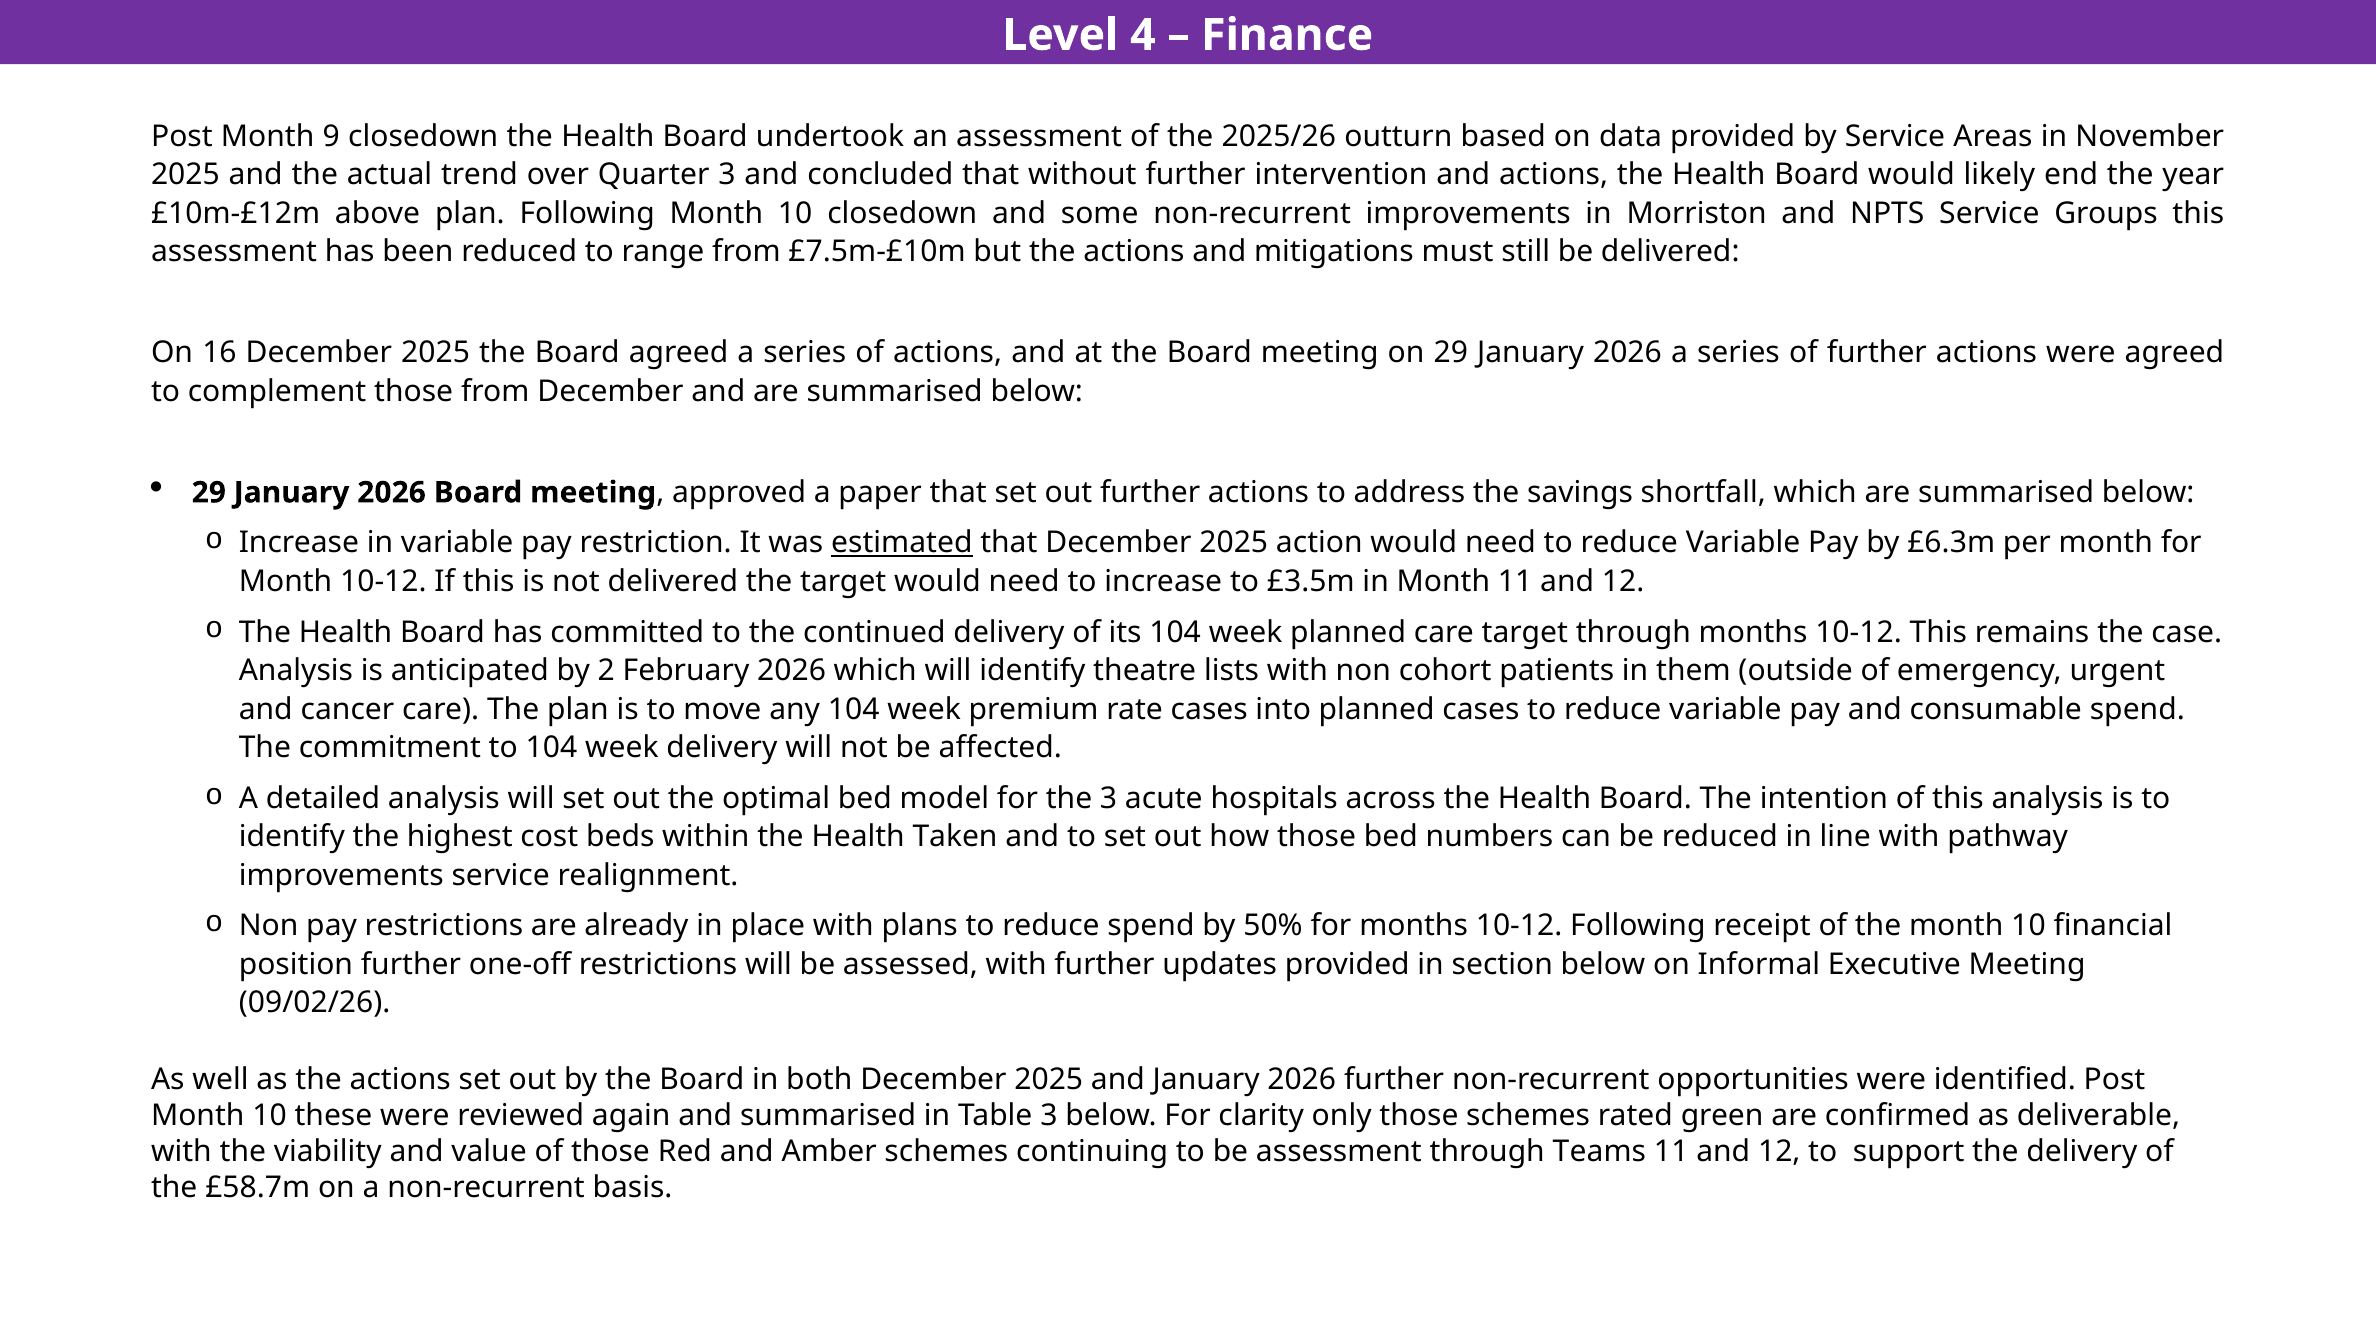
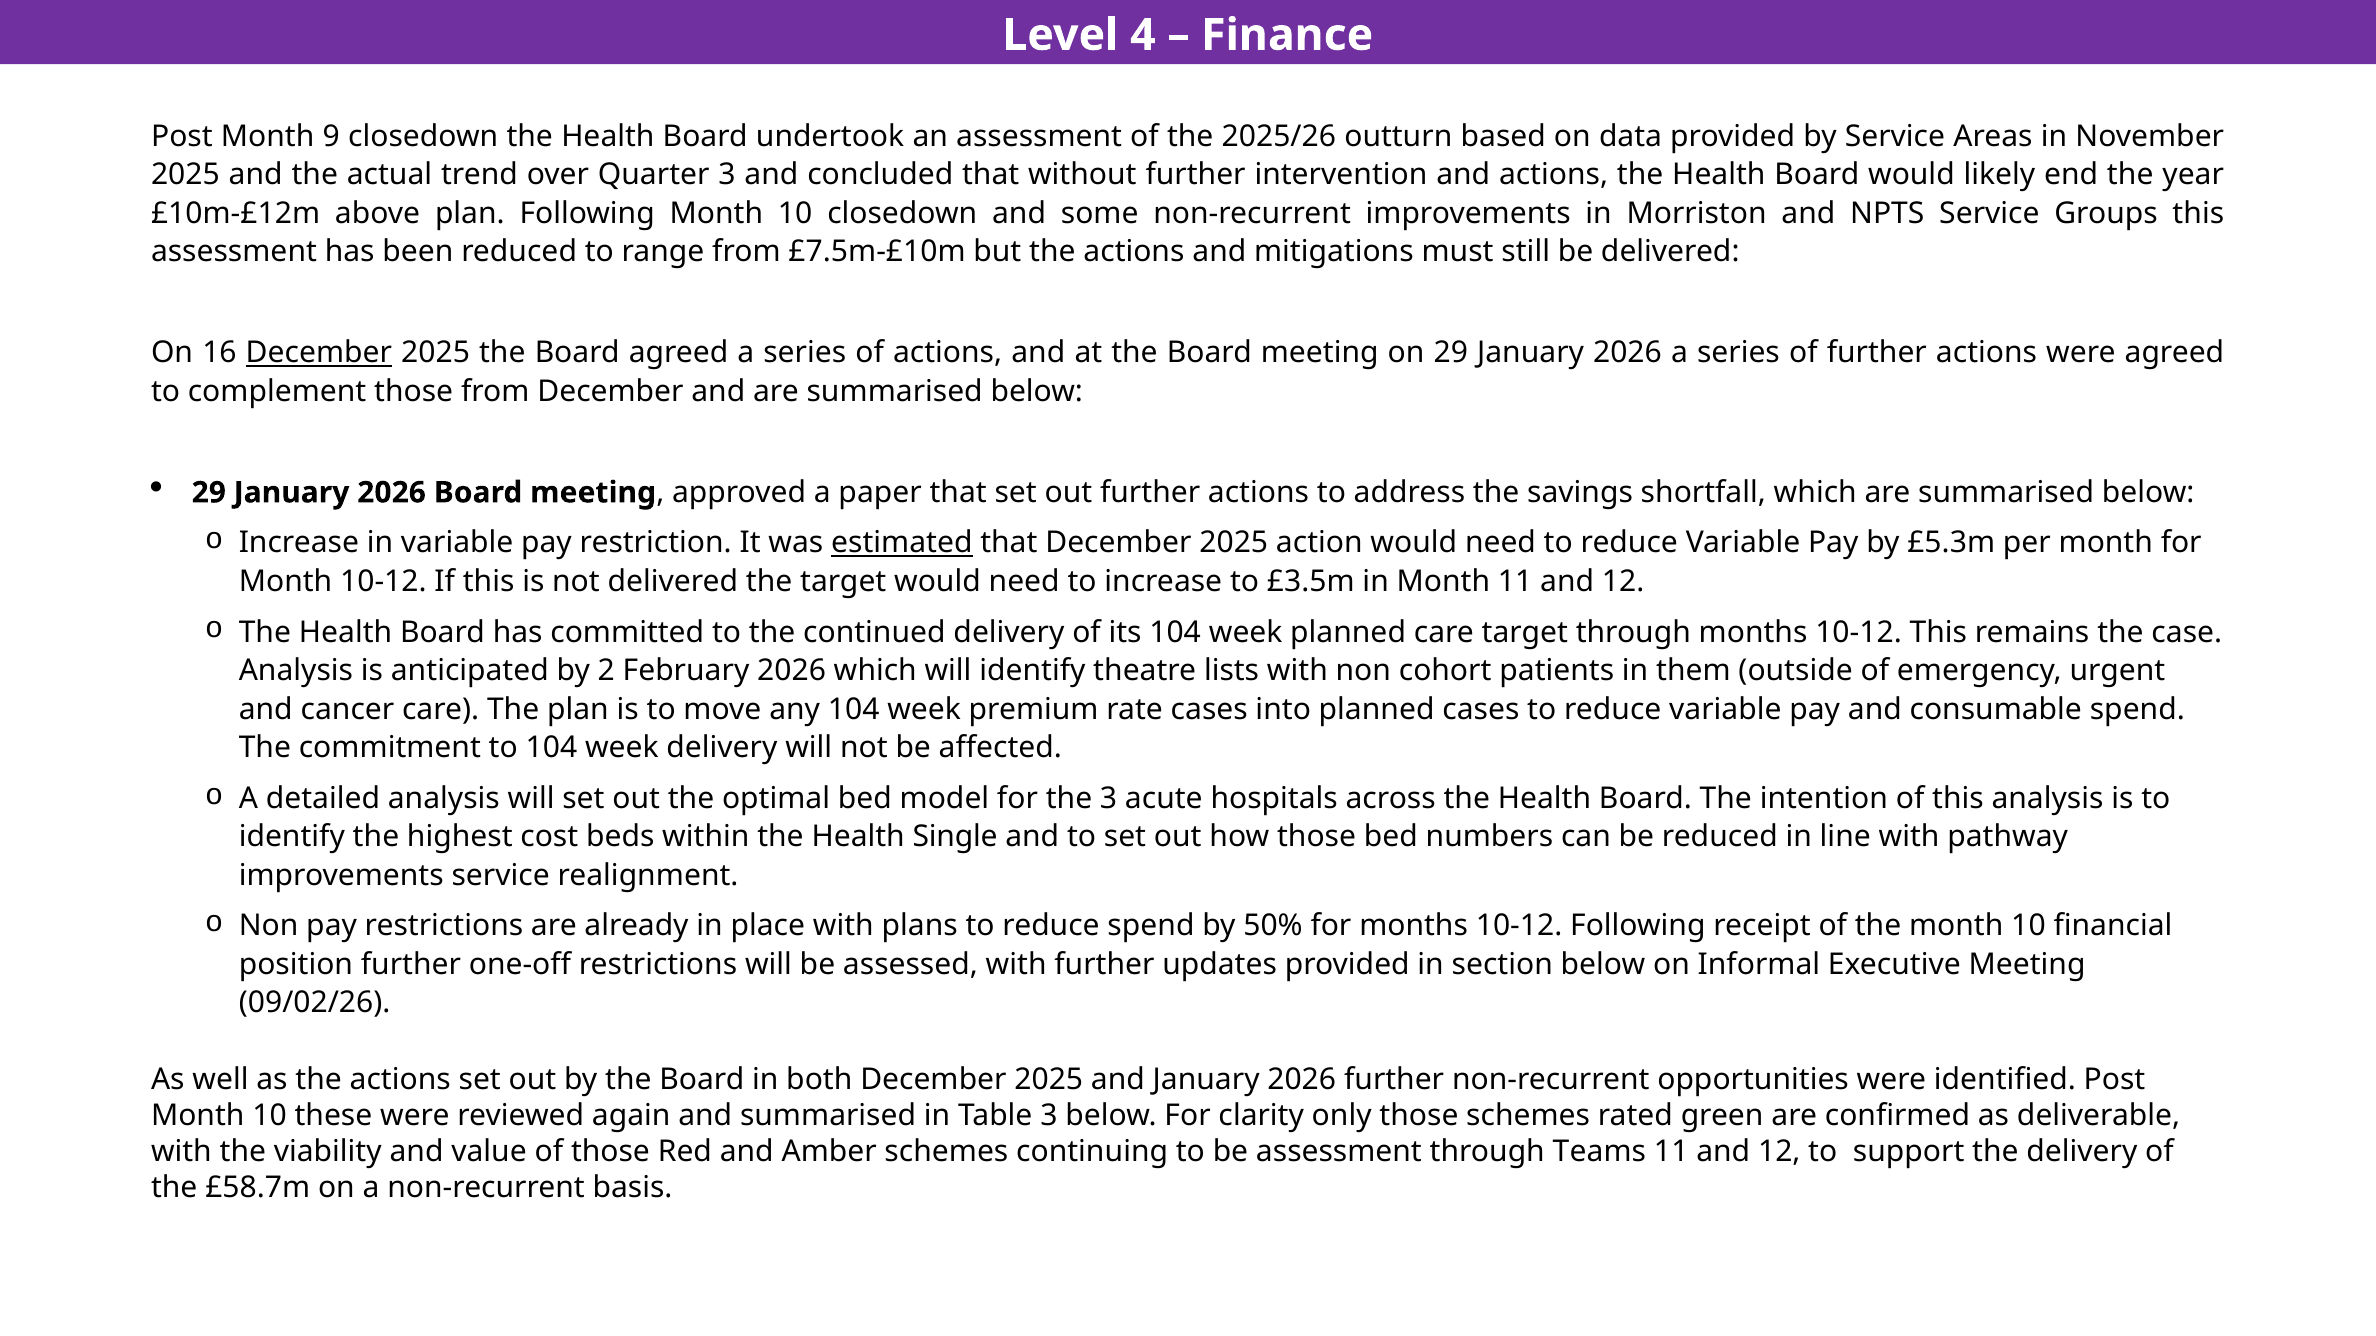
December underline: none -> present (319, 353)
£6.3m: £6.3m -> £5.3m (1951, 543)
Taken: Taken -> Single (955, 837)
